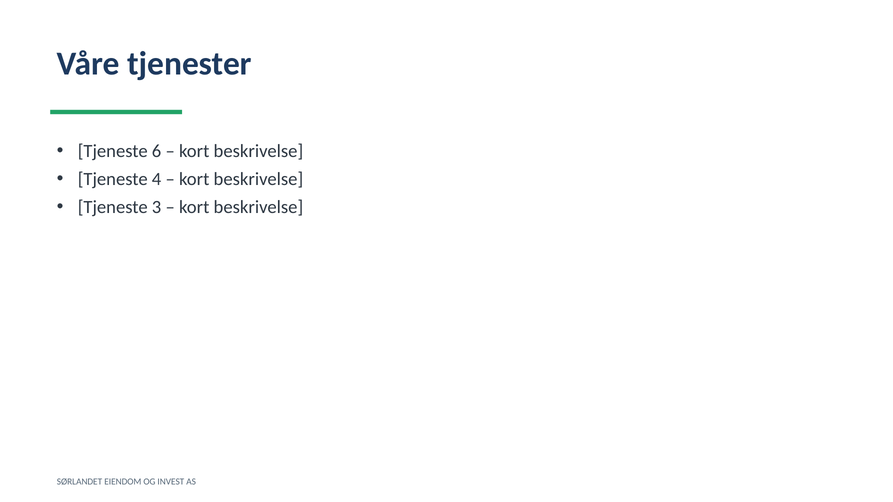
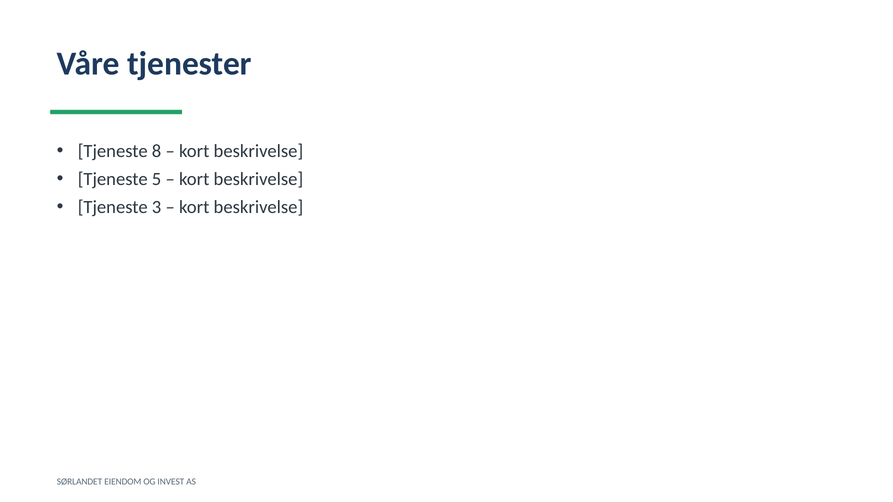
6: 6 -> 8 (157, 151)
4: 4 -> 5 (157, 179)
